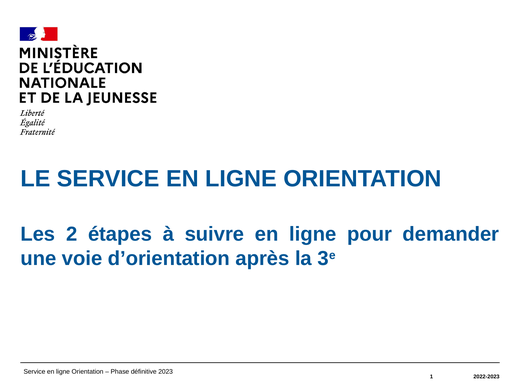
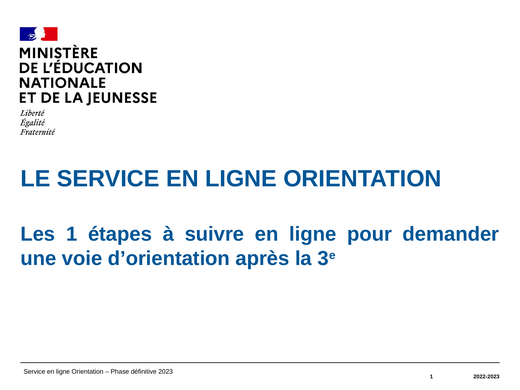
Les 2: 2 -> 1 (72, 234)
